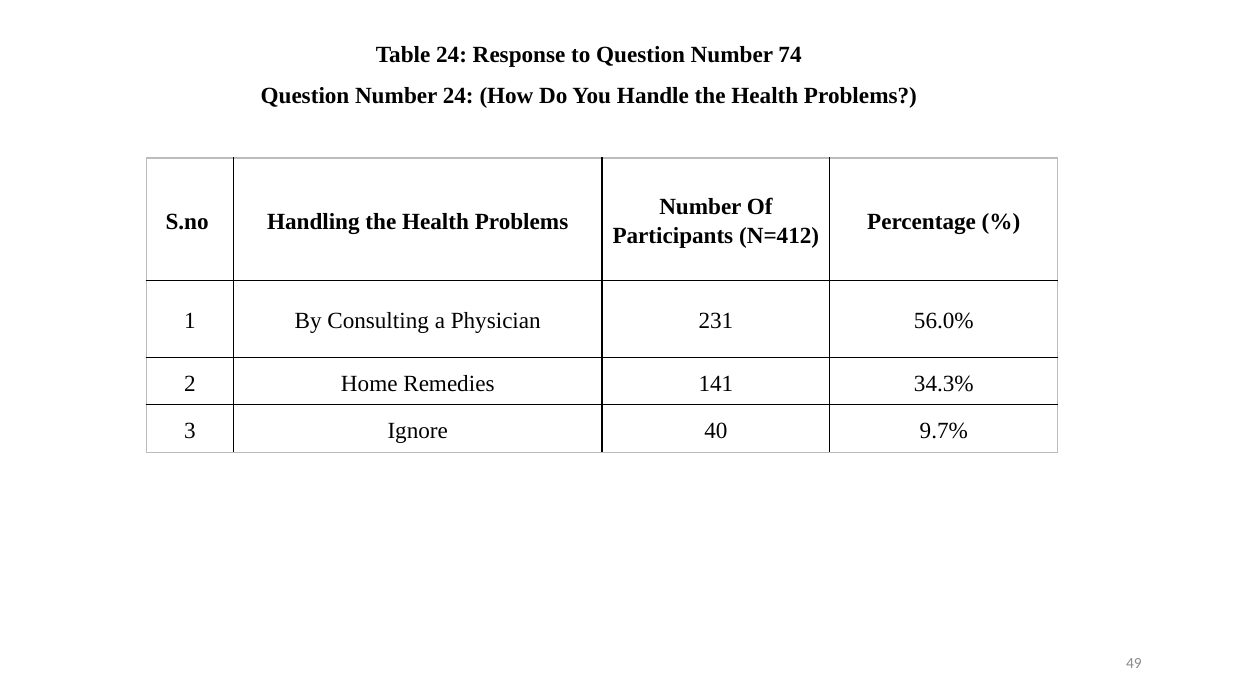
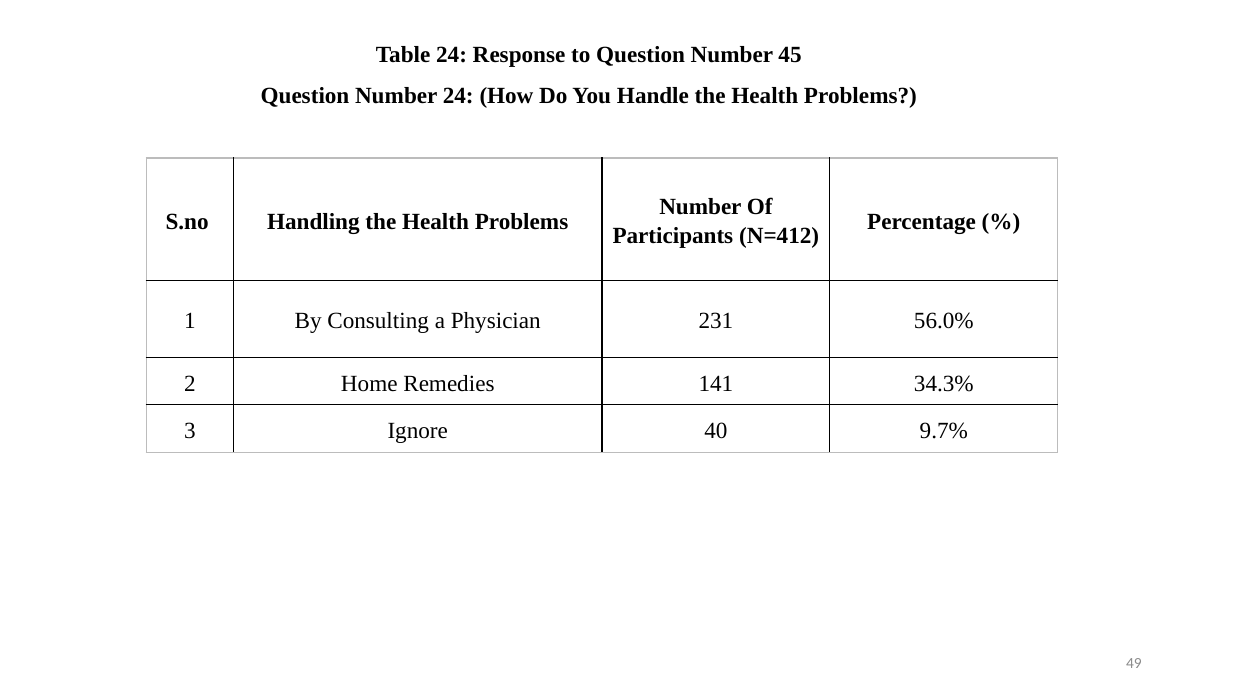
74: 74 -> 45 (790, 55)
